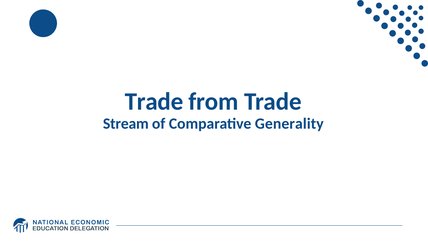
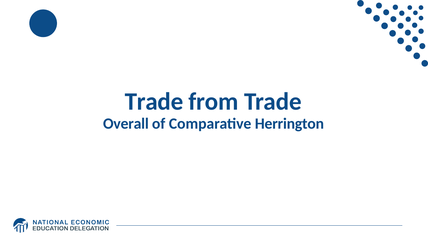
Stream: Stream -> Overall (126, 124)
Generality: Generality -> Herrington (289, 124)
